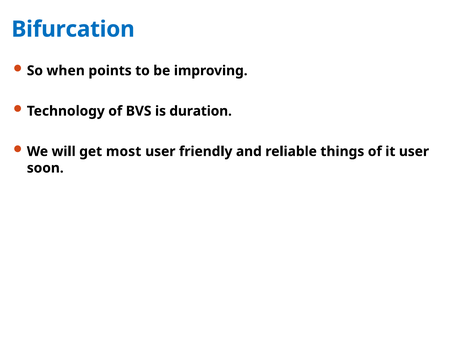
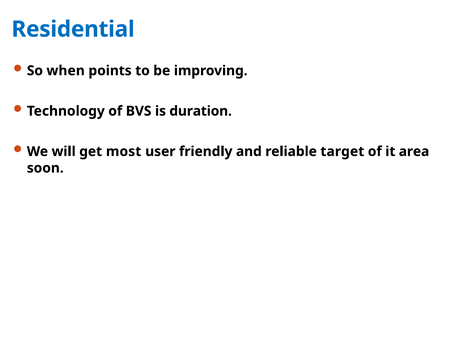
Bifurcation: Bifurcation -> Residential (73, 29)
things: things -> target (342, 151)
it user: user -> area (414, 151)
